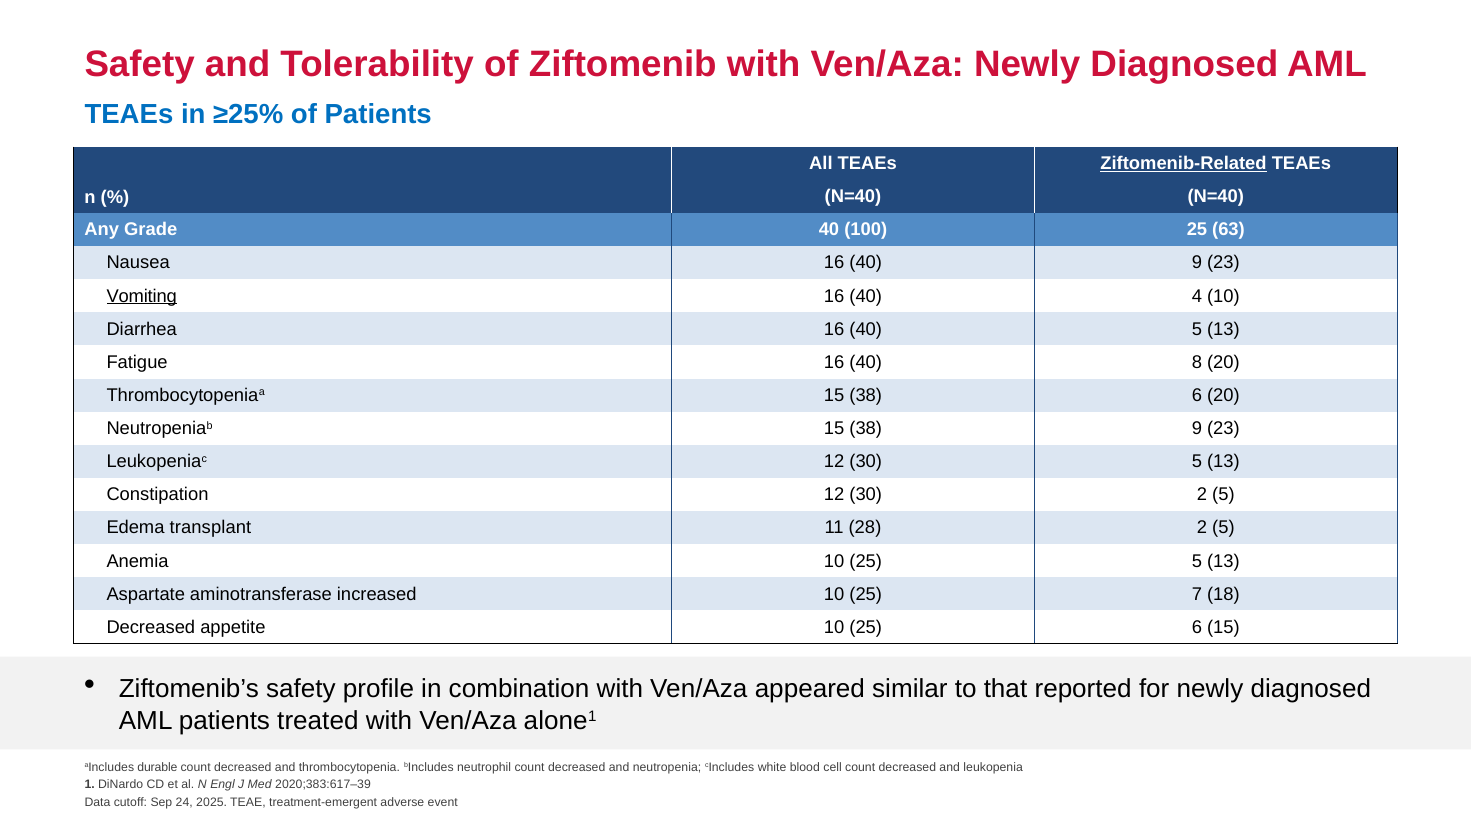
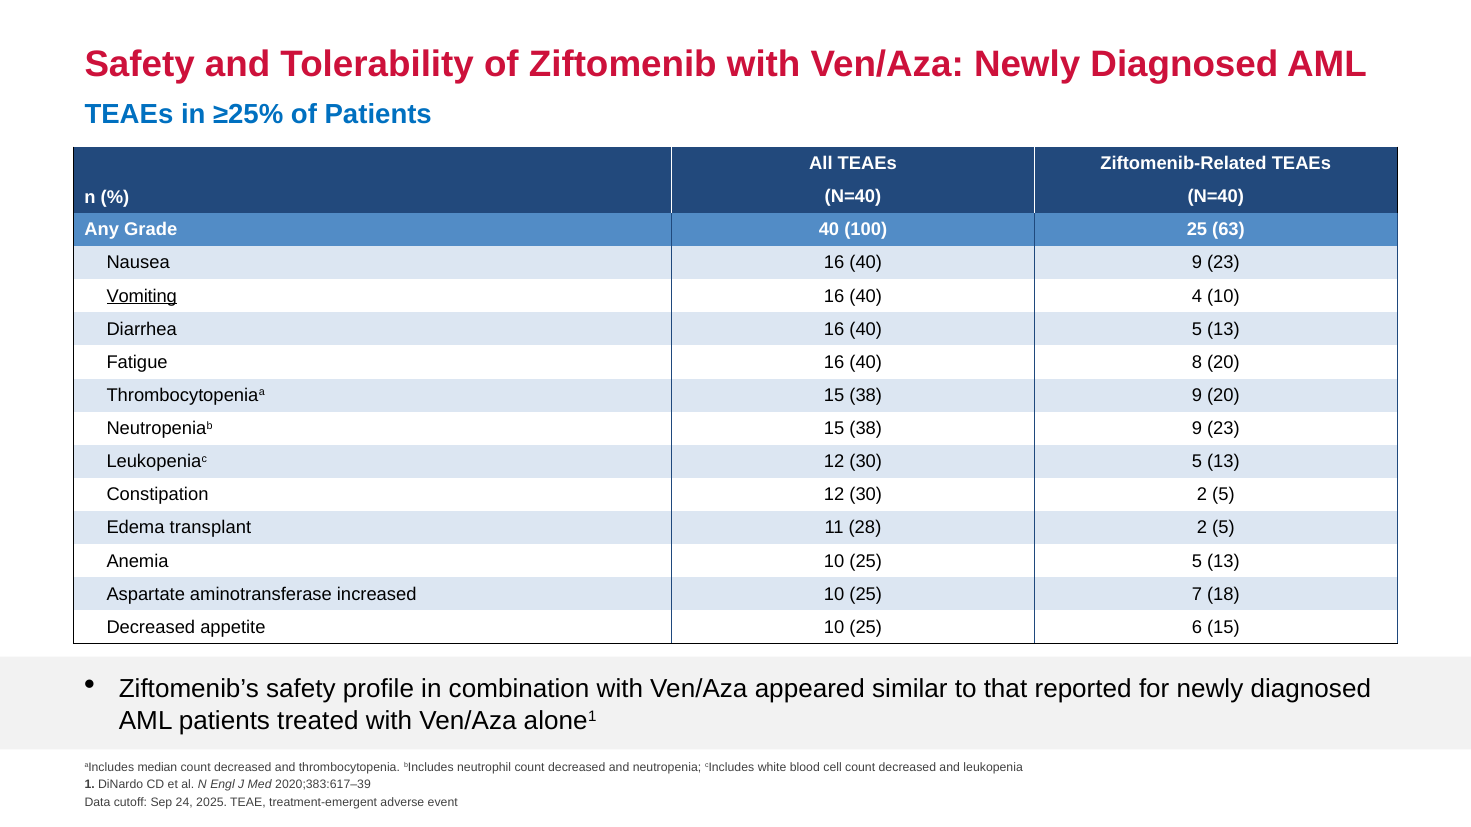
Ziftomenib-Related underline: present -> none (1184, 164)
Thrombocytopeniaa 15 38 6: 6 -> 9 (1197, 396)
durable: durable -> median (157, 767)
